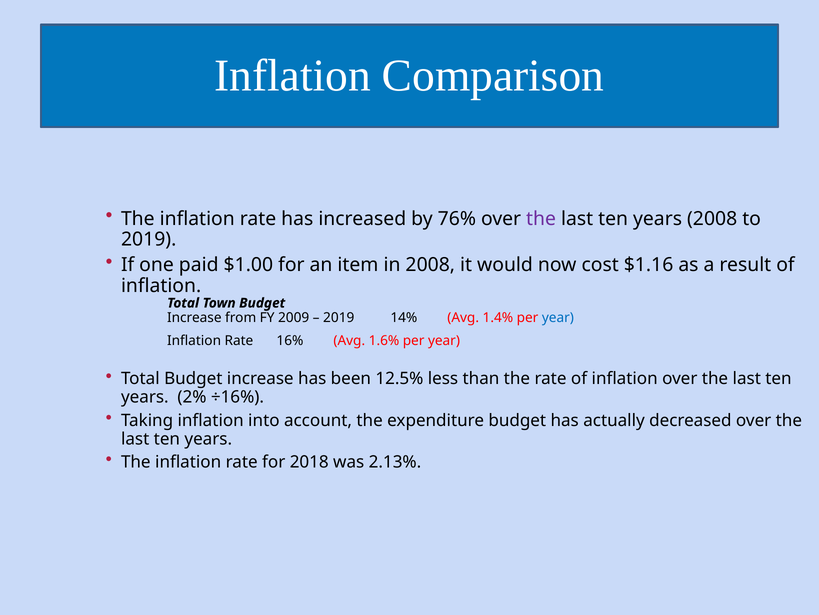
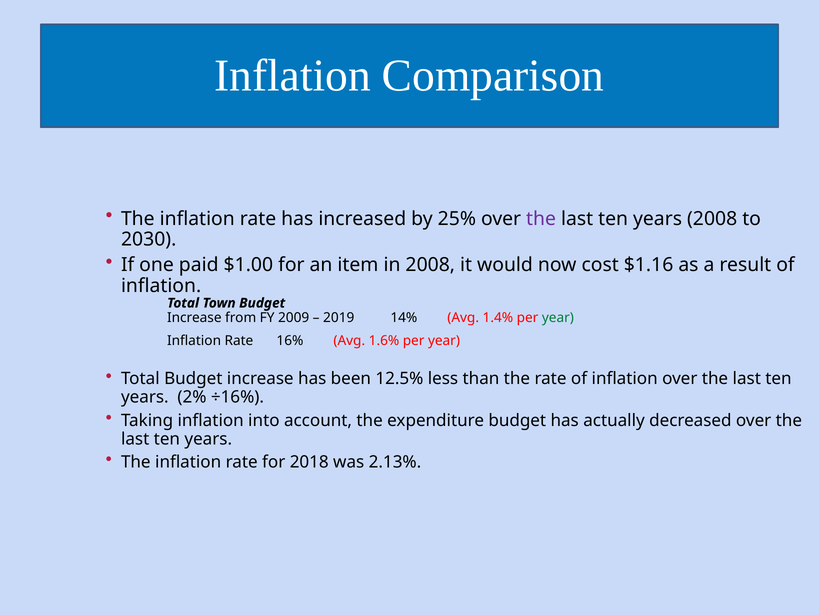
76%: 76% -> 25% (457, 218)
2019: 2019 -> 2030 (149, 239)
year colour: blue -> green (558, 317)
